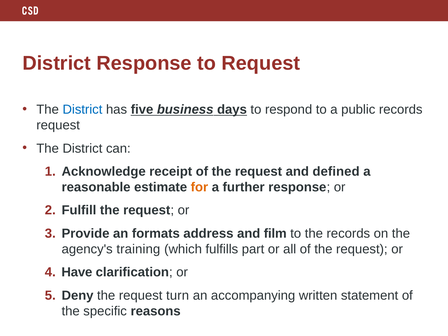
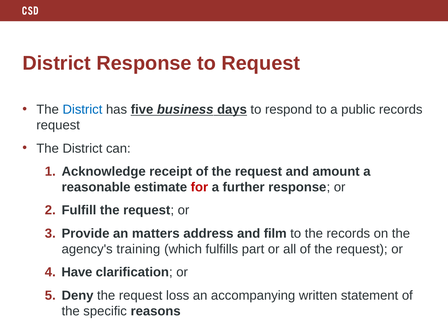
defined: defined -> amount (336, 172)
for colour: orange -> red (199, 187)
formats: formats -> matters (156, 233)
turn: turn -> loss (178, 295)
